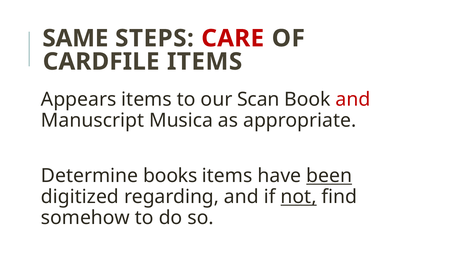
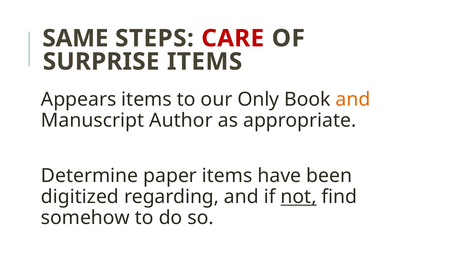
CARDFILE: CARDFILE -> SURPRISE (101, 62)
Scan: Scan -> Only (258, 100)
and colour: red -> orange (353, 100)
Musica: Musica -> Author (181, 121)
books: books -> paper (170, 176)
been underline: present -> none (329, 176)
